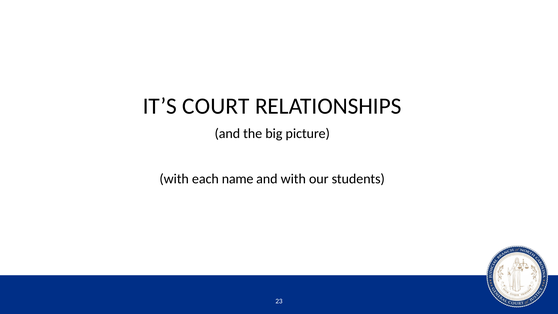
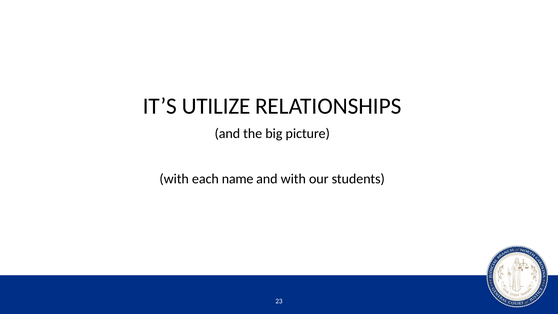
COURT: COURT -> UTILIZE (216, 106)
